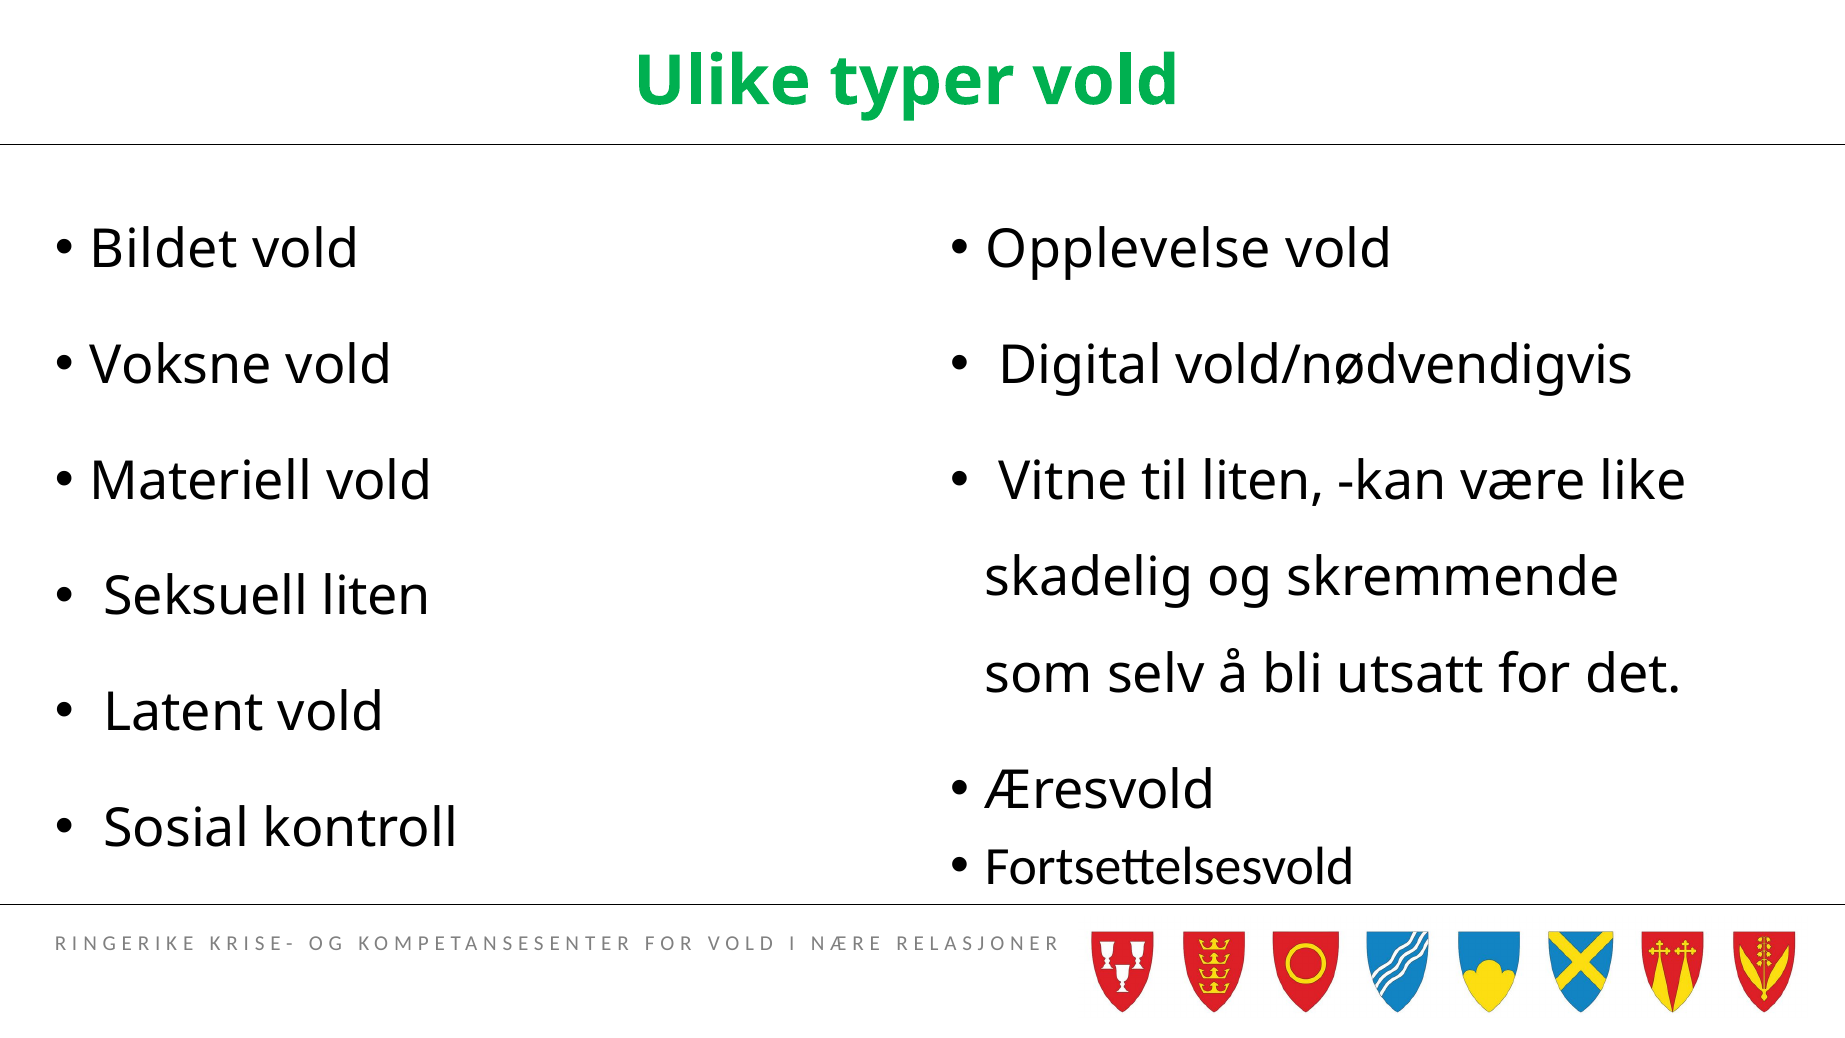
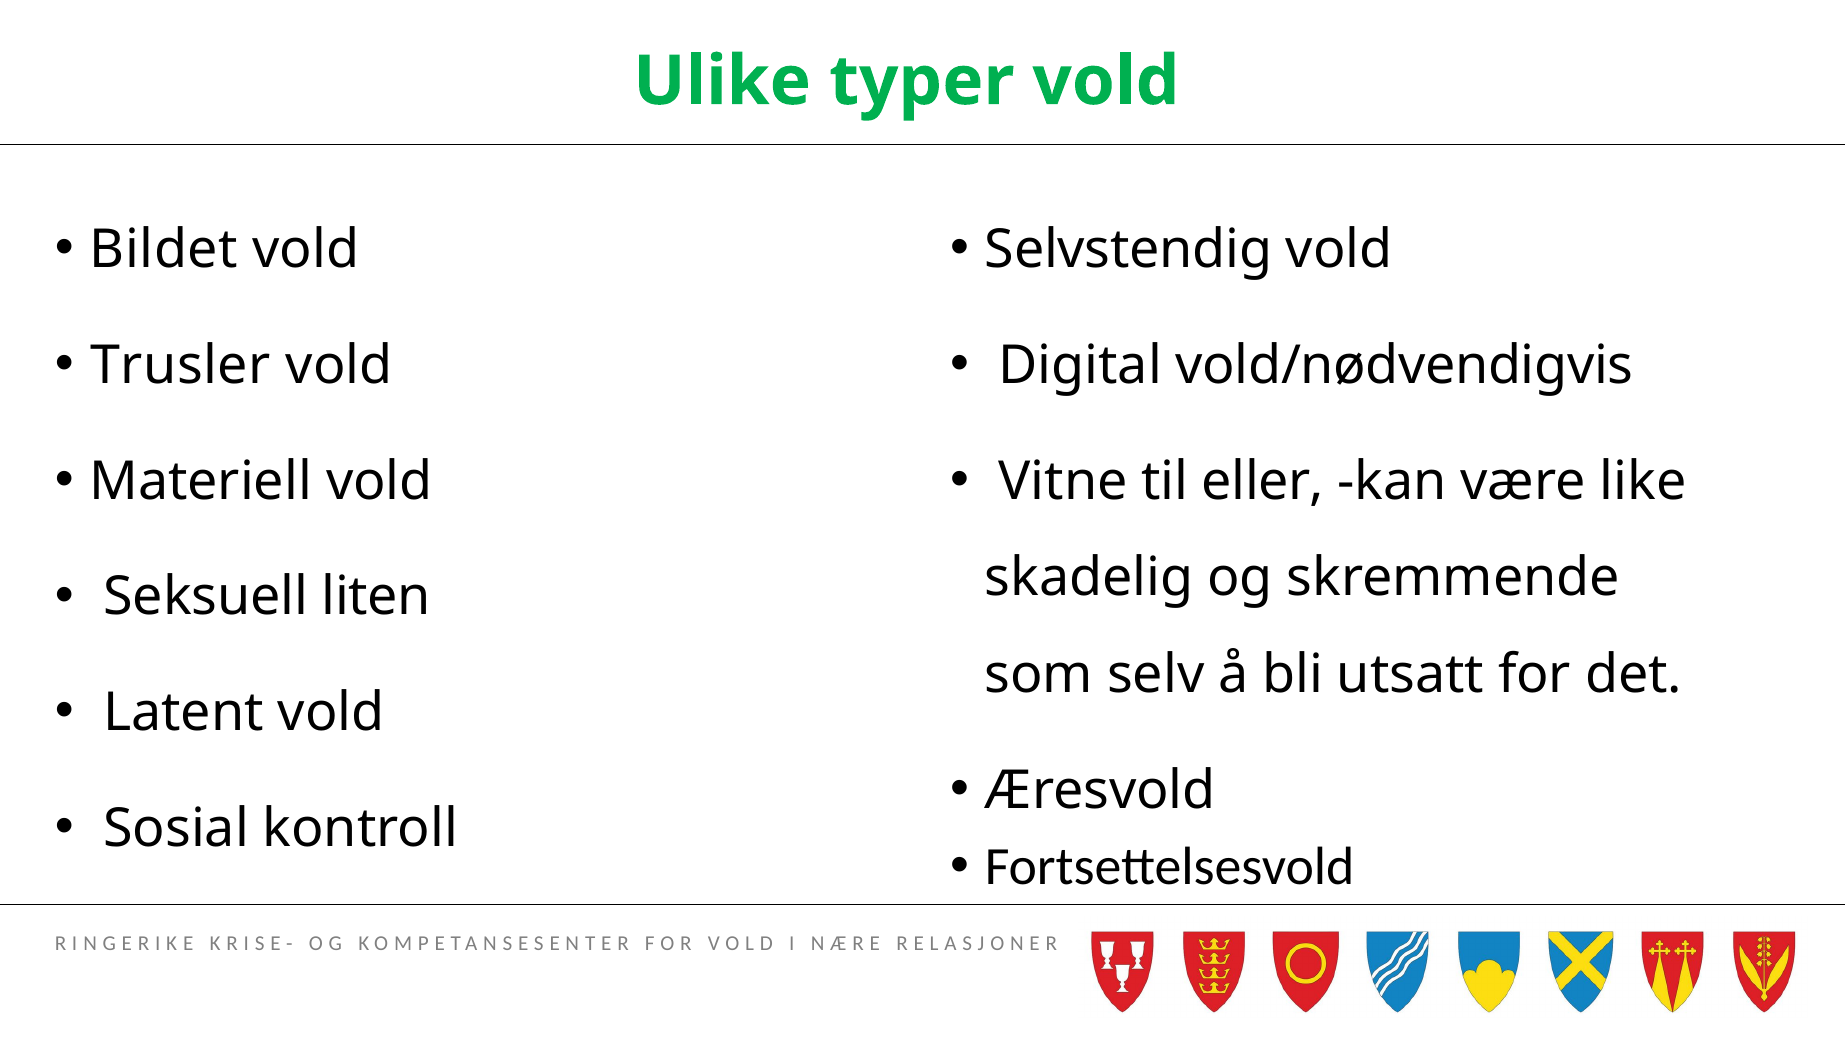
Opplevelse: Opplevelse -> Selvstendig (1129, 249)
Voksne: Voksne -> Trusler (181, 365)
til liten: liten -> eller (1263, 481)
